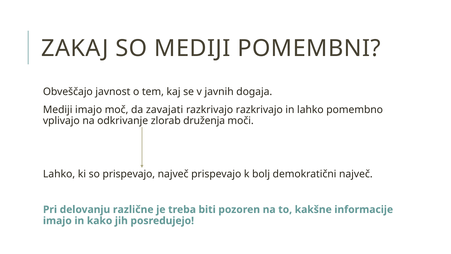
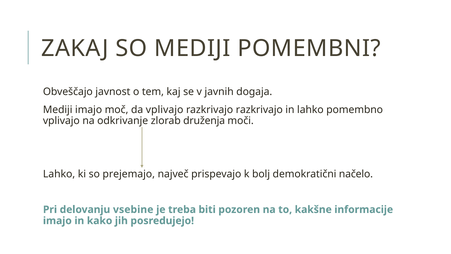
da zavajati: zavajati -> vplivajo (165, 110)
so prispevajo: prispevajo -> prejemajo (129, 174)
demokratični največ: največ -> načelo (356, 174)
različne: različne -> vsebine (133, 209)
